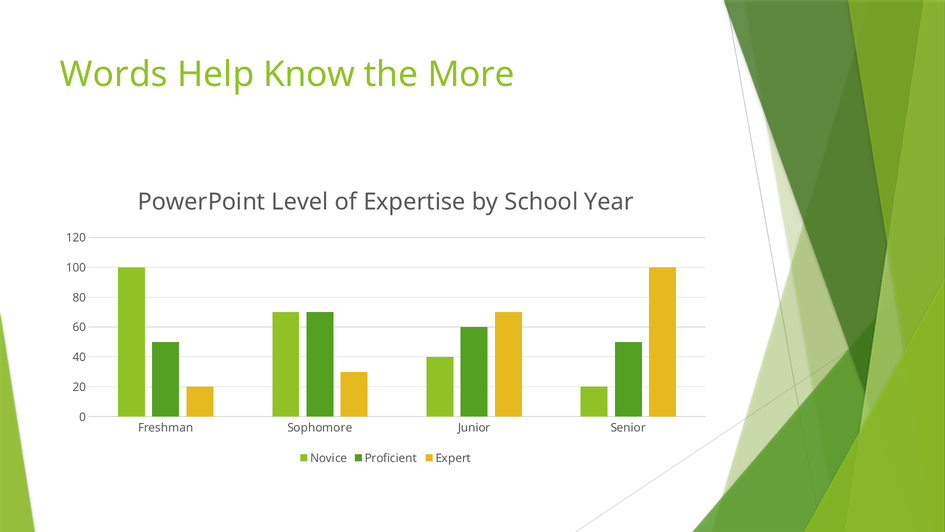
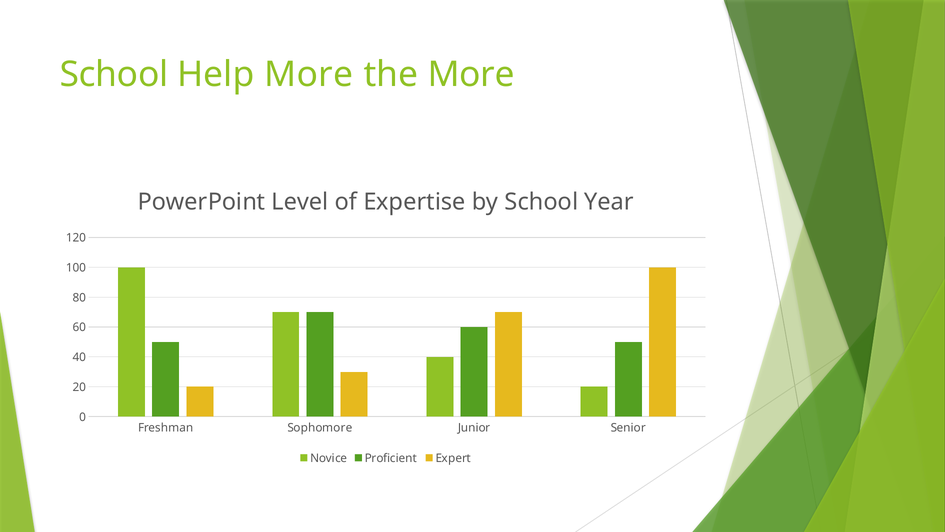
Words: Words -> School (114, 75)
Help Know: Know -> More (309, 75)
